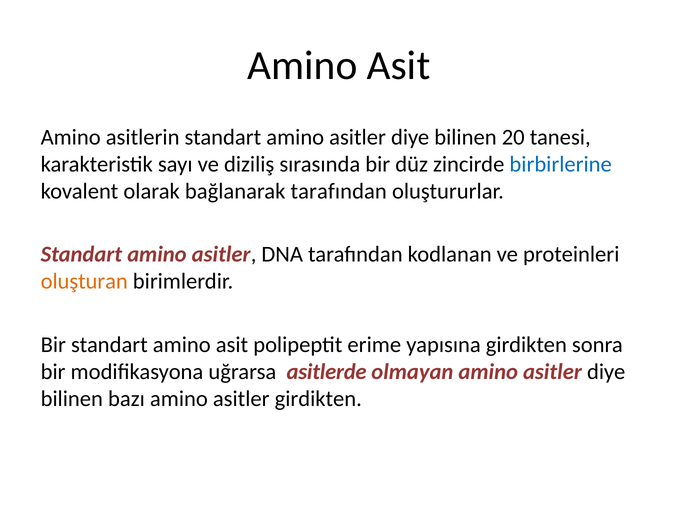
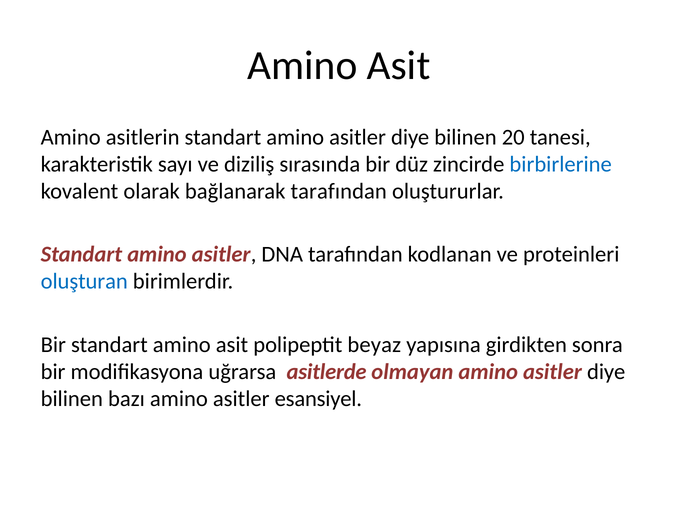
oluşturan colour: orange -> blue (84, 282)
erime: erime -> beyaz (374, 345)
asitler girdikten: girdikten -> esansiyel (318, 399)
